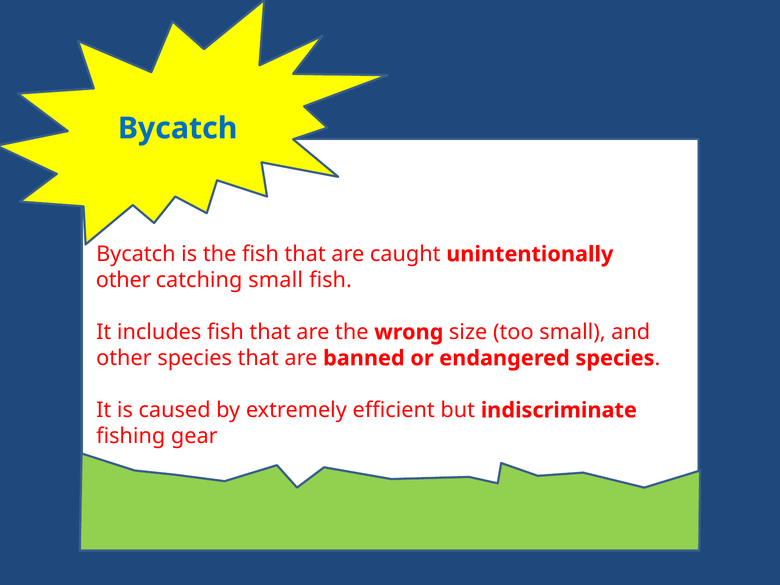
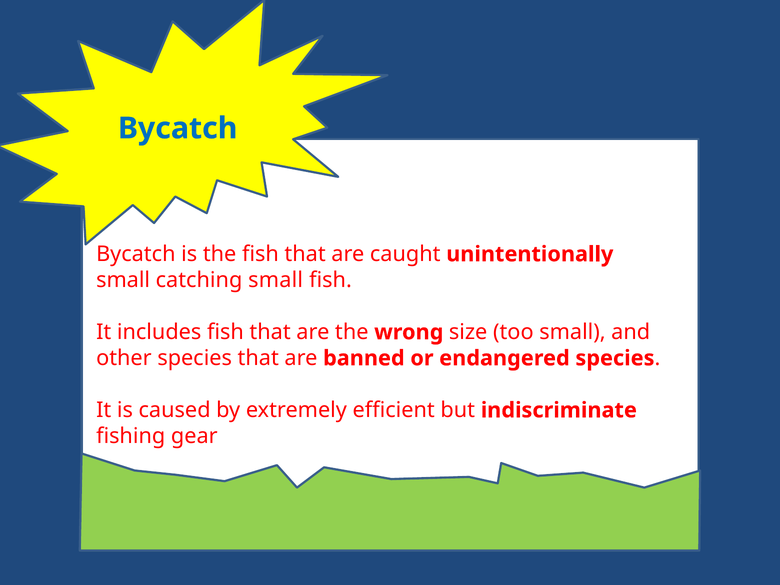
other: other -> small (123, 280)
